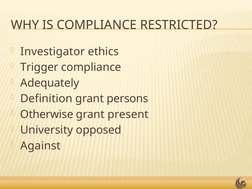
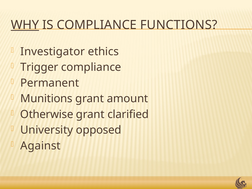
WHY underline: none -> present (25, 25)
RESTRICTED: RESTRICTED -> FUNCTIONS (179, 25)
Adequately: Adequately -> Permanent (50, 83)
Definition: Definition -> Munitions (46, 99)
persons: persons -> amount (127, 99)
present: present -> clarified (128, 114)
